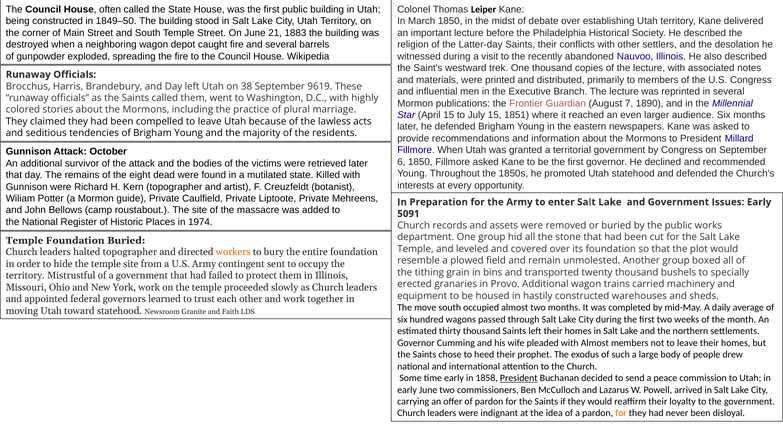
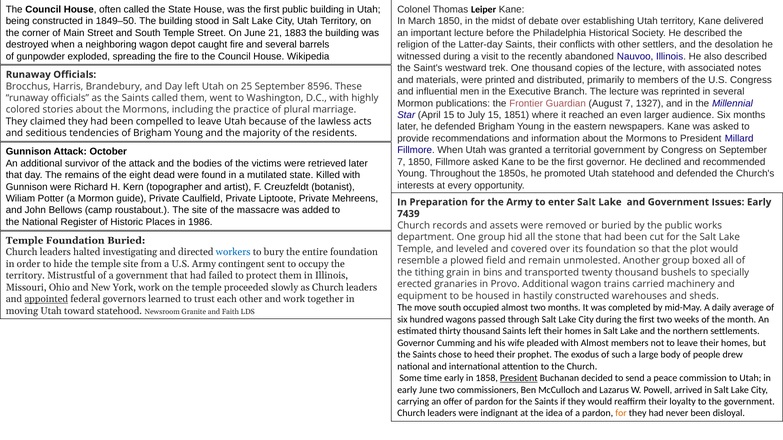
38: 38 -> 25 (247, 86)
9619: 9619 -> 8596 (320, 86)
1890: 1890 -> 1327 (650, 103)
6: 6 -> 7 (401, 162)
5091: 5091 -> 7439 (408, 214)
1974: 1974 -> 1986 (200, 222)
halted topographer: topographer -> investigating (130, 252)
workers colour: orange -> blue (233, 252)
appointed underline: none -> present (46, 299)
